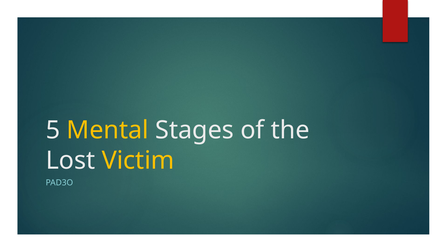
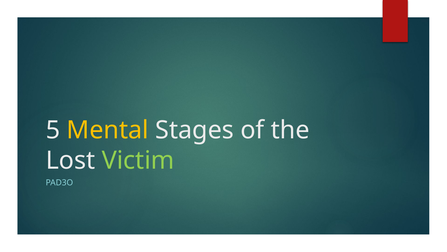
Victim colour: yellow -> light green (138, 160)
